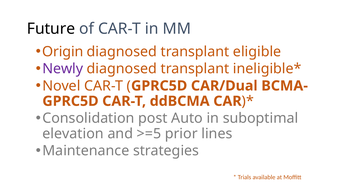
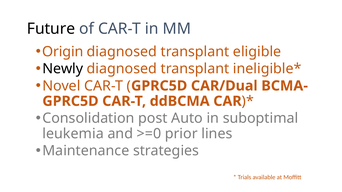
Newly colour: purple -> black (63, 69)
elevation: elevation -> leukemia (73, 134)
>=5: >=5 -> >=0 (149, 134)
